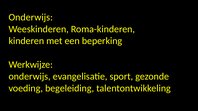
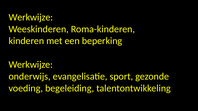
Onderwijs: Onderwijs -> Werkwijze (31, 17)
